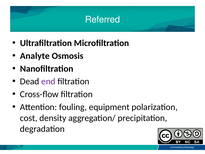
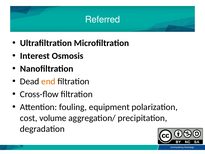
Analyte: Analyte -> Interest (35, 56)
end colour: purple -> orange (48, 81)
density: density -> volume (53, 118)
